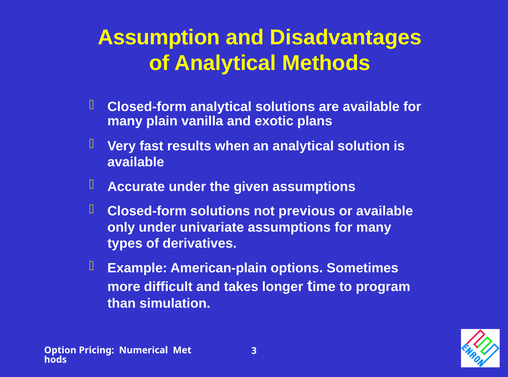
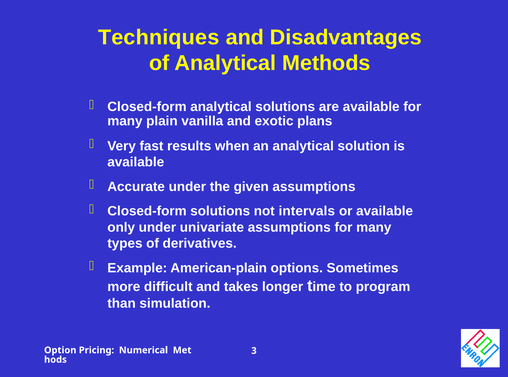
Assumption: Assumption -> Techniques (159, 37)
previous: previous -> intervals (307, 211)
